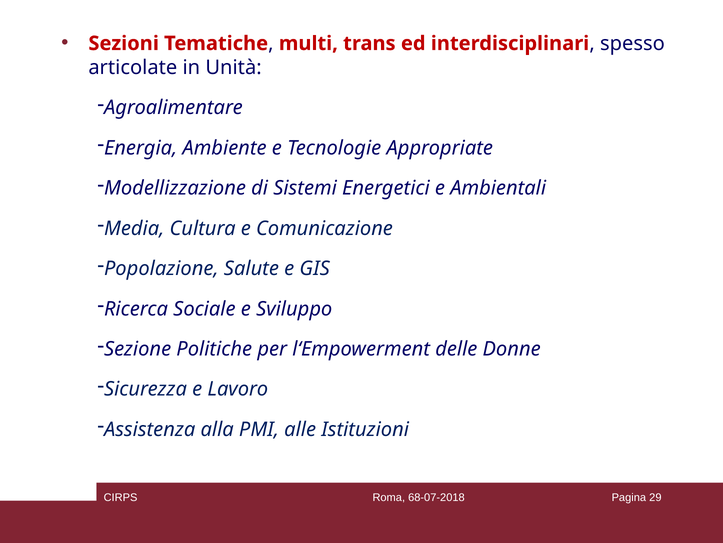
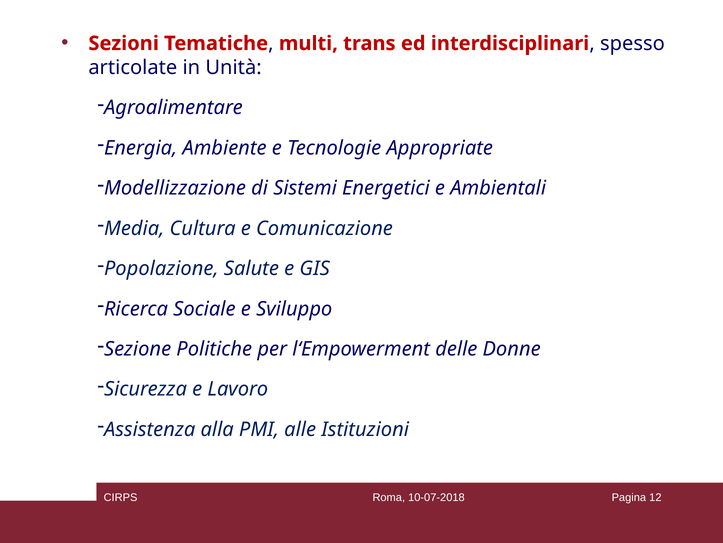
68-07-2018: 68-07-2018 -> 10-07-2018 (436, 497)
29: 29 -> 12 (655, 497)
